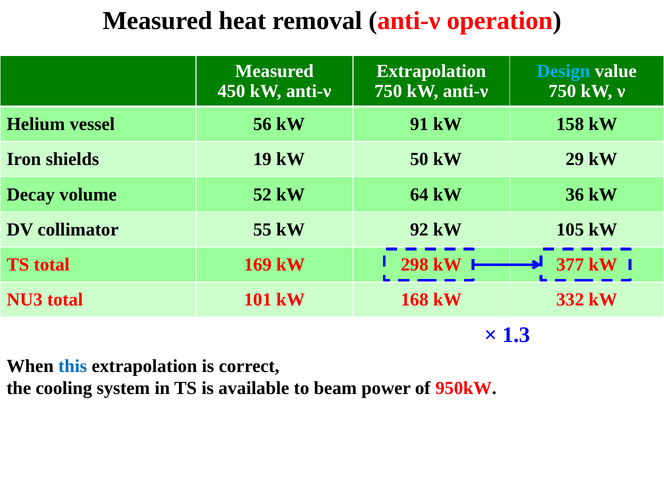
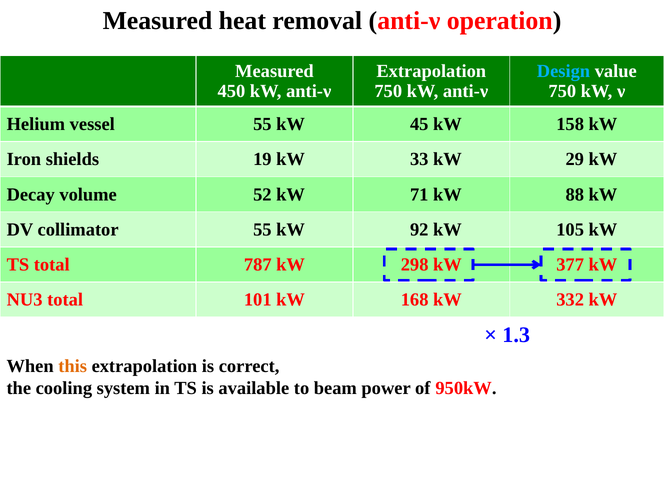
vessel 56: 56 -> 55 (262, 124)
91: 91 -> 45 (419, 124)
50: 50 -> 33 (419, 159)
64: 64 -> 71 (419, 194)
36: 36 -> 88 (575, 194)
169: 169 -> 787 (258, 265)
this colour: blue -> orange (73, 366)
